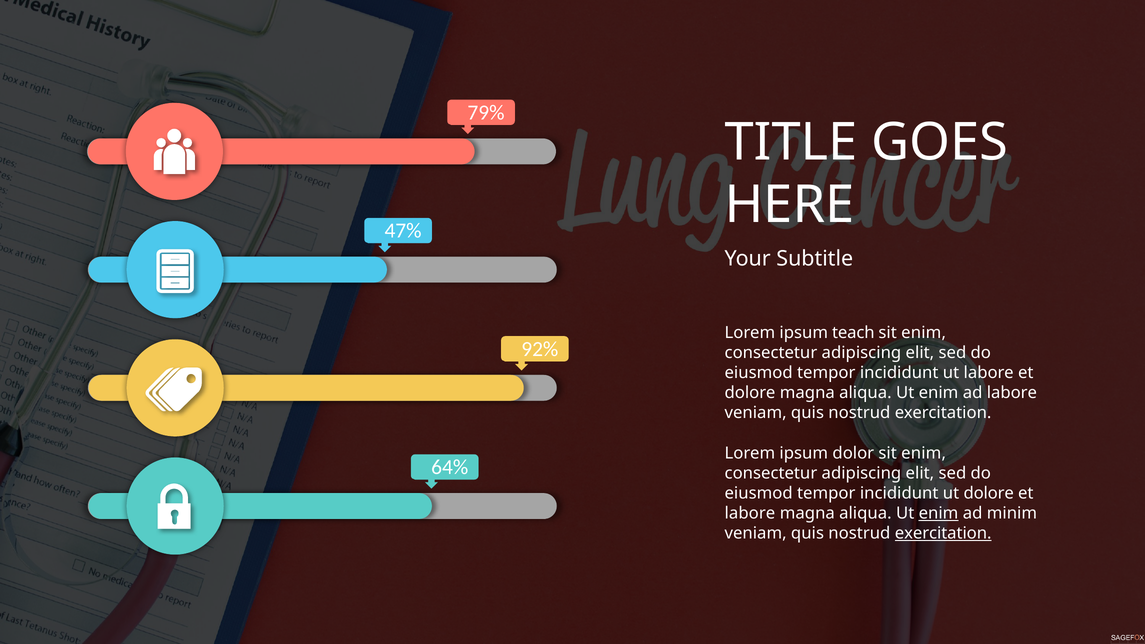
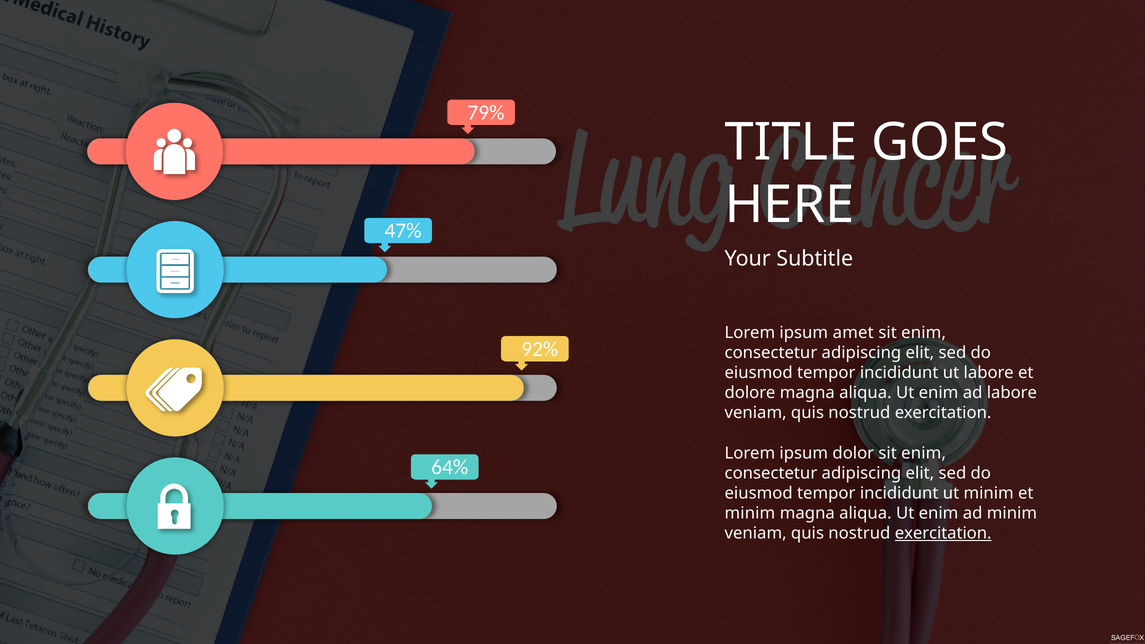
teach: teach -> amet (853, 333)
ut dolore: dolore -> minim (989, 493)
labore: labore -> minim (750, 513)
enim underline: present -> none (939, 513)
